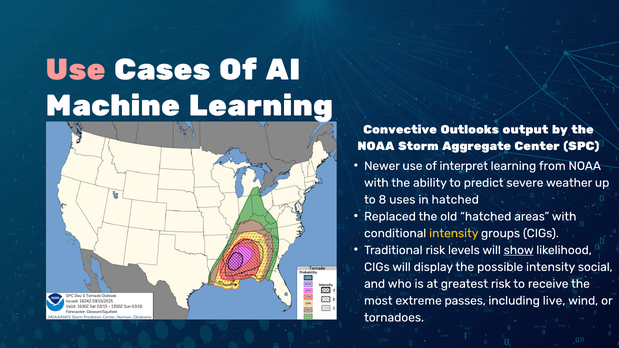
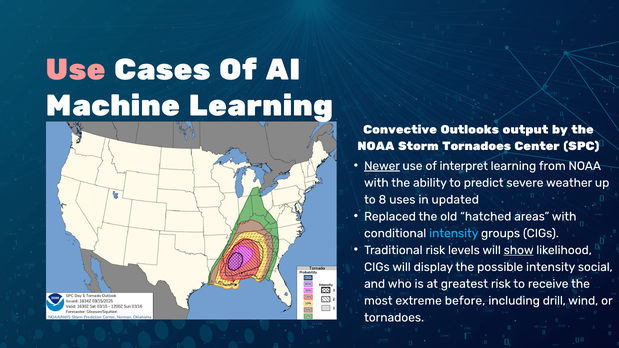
Storm Aggregate: Aggregate -> Tornadoes (477, 147)
Newer underline: none -> present (382, 166)
in hatched: hatched -> updated (455, 200)
intensity colour: yellow -> light blue (454, 233)
passes: passes -> before (465, 301)
live: live -> drill (554, 301)
